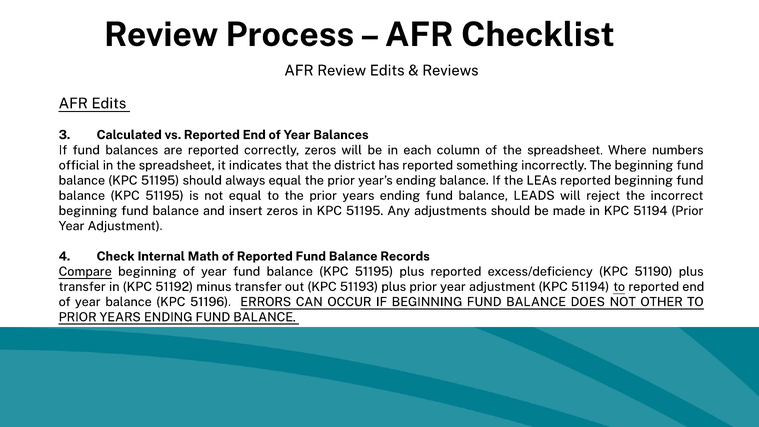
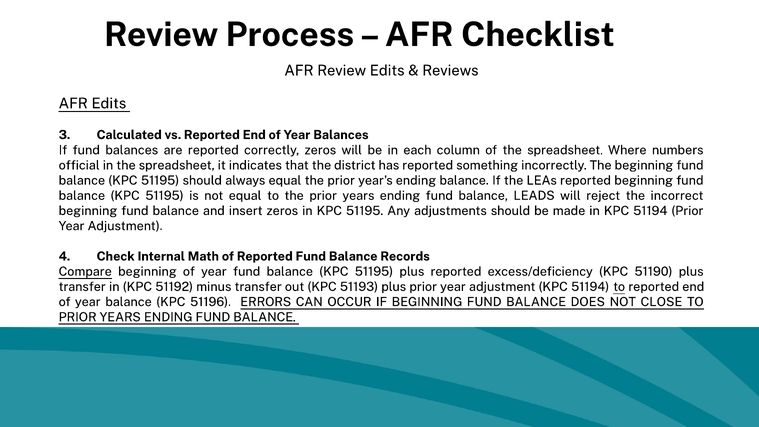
OTHER: OTHER -> CLOSE (661, 302)
